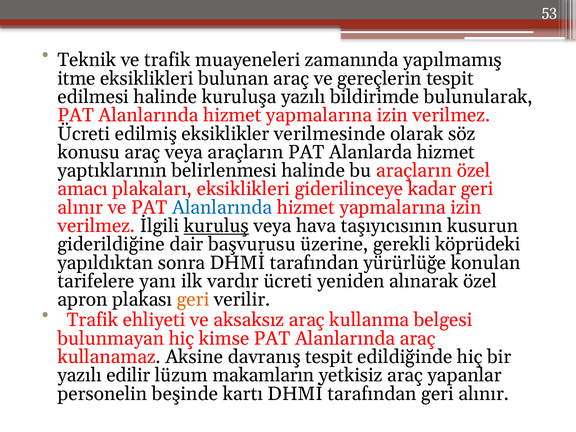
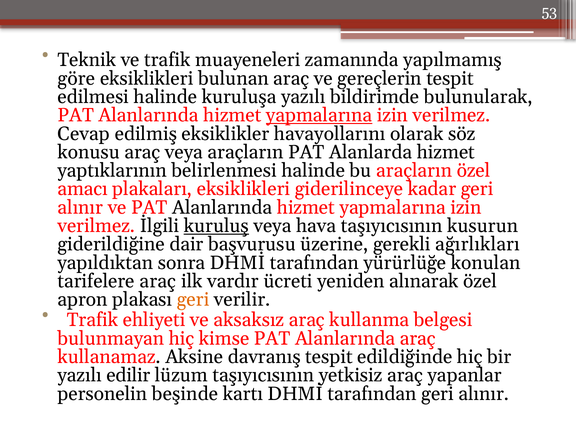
itme: itme -> göre (76, 78)
yapmalarına underline: none -> present (319, 115)
Ücreti: Ücreti -> Cevap (84, 134)
verilmesinde: verilmesinde -> havayollarını (330, 134)
Alanlarında colour: blue -> black (222, 207)
köprüdeki: köprüdeki -> ağırlıkları (478, 244)
tarifelere yanı: yanı -> araç (158, 281)
lüzum makamların: makamların -> taşıyıcısının (263, 375)
